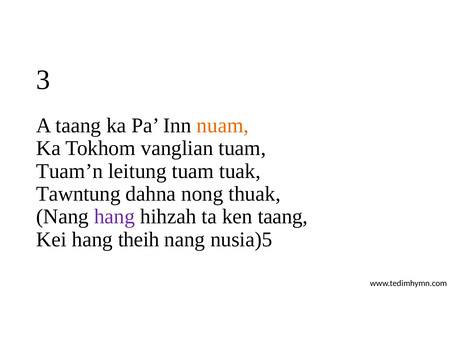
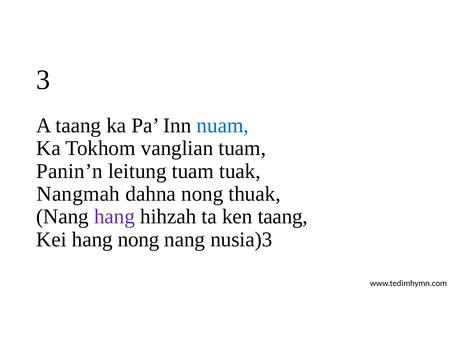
nuam colour: orange -> blue (223, 126)
Tuam’n: Tuam’n -> Panin’n (69, 171)
Tawntung: Tawntung -> Nangmah (78, 194)
hang theih: theih -> nong (139, 239)
nusia)5: nusia)5 -> nusia)3 (241, 239)
